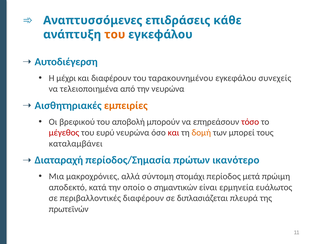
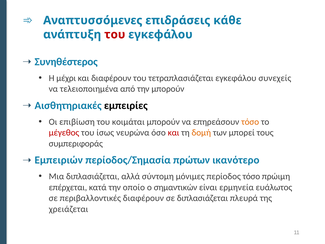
του colour: orange -> red (115, 34)
Αυτοδιέγερση: Αυτοδιέγερση -> Συνηθέστερος (66, 62)
ταρακουνημένου: ταρακουνημένου -> τετραπλασιάζεται (181, 78)
την νευρώνα: νευρώνα -> μπορούν (168, 89)
εμπειρίες colour: orange -> black (126, 105)
βρεφικού: βρεφικού -> επιβίωση (77, 122)
αποβολή: αποβολή -> κοιμάται (128, 122)
τόσο colour: red -> orange (250, 122)
ευρύ: ευρύ -> ίσως (105, 133)
καταλαμβάνει: καταλαμβάνει -> συμπεριφοράς (76, 143)
Διαταραχή: Διαταραχή -> Εμπειριών (59, 160)
Μια μακροχρόνιες: μακροχρόνιες -> διπλασιάζεται (93, 176)
στομάχι: στομάχι -> μόνιμες (190, 176)
περίοδος μετά: μετά -> τόσο (251, 176)
αποδεκτό: αποδεκτό -> επέρχεται (68, 187)
πρωτεϊνών: πρωτεϊνών -> χρειάζεται (69, 209)
